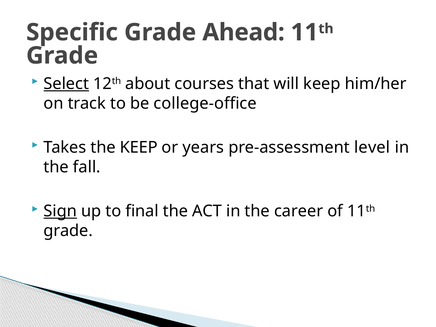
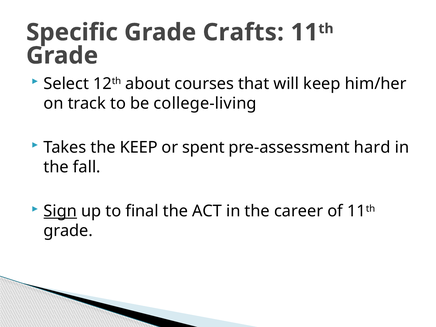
Ahead: Ahead -> Crafts (243, 32)
Select underline: present -> none (66, 84)
college-office: college-office -> college-living (205, 103)
years: years -> spent (203, 148)
level: level -> hard (372, 148)
